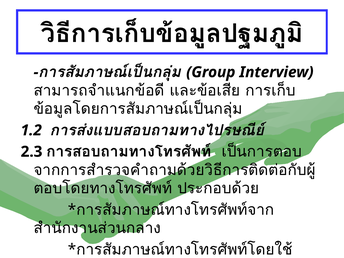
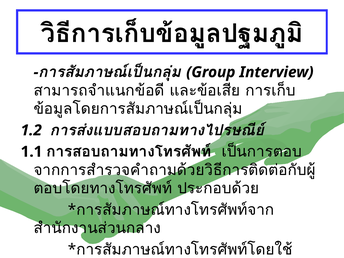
2.3: 2.3 -> 1.1 (32, 152)
